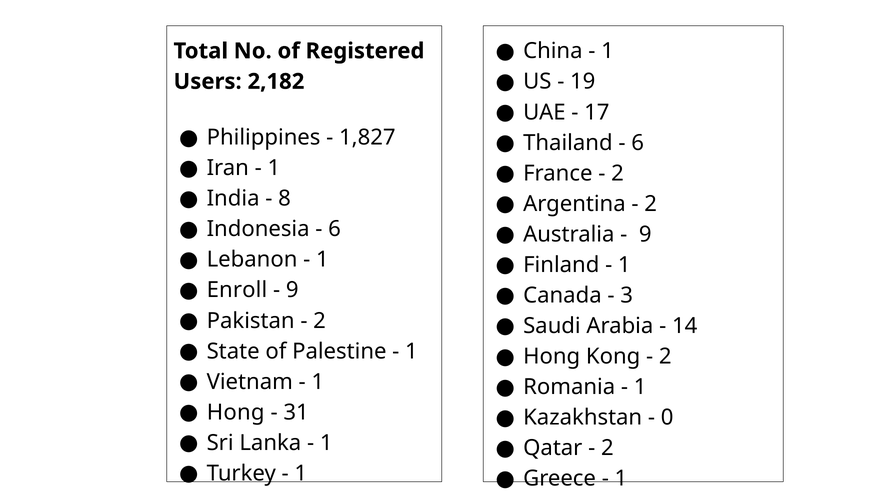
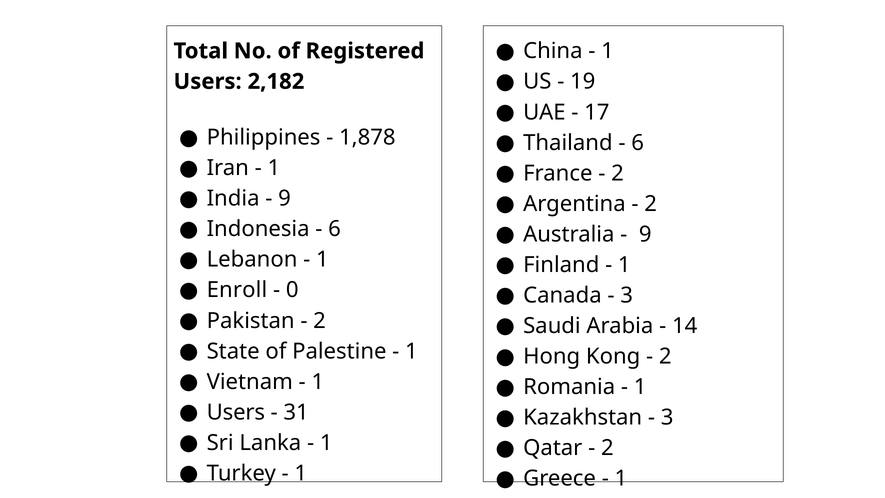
1,827: 1,827 -> 1,878 (367, 137)
8: 8 -> 9 (284, 199)
9: 9 -> 0 (292, 290)
Hong: Hong -> Users (236, 412)
0: 0 -> 3 (667, 417)
